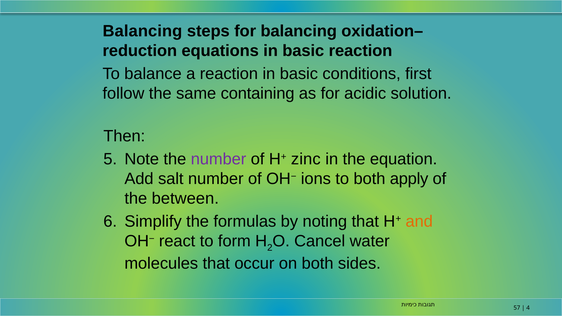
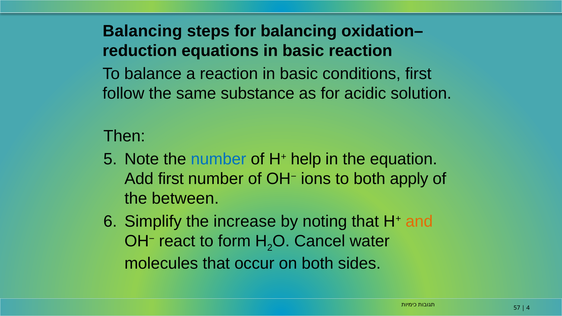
containing: containing -> substance (258, 93)
number colour: purple -> blue (219, 159)
zinc: zinc -> help (306, 159)
Add salt: salt -> first (171, 179)
formulas: formulas -> increase (245, 222)
